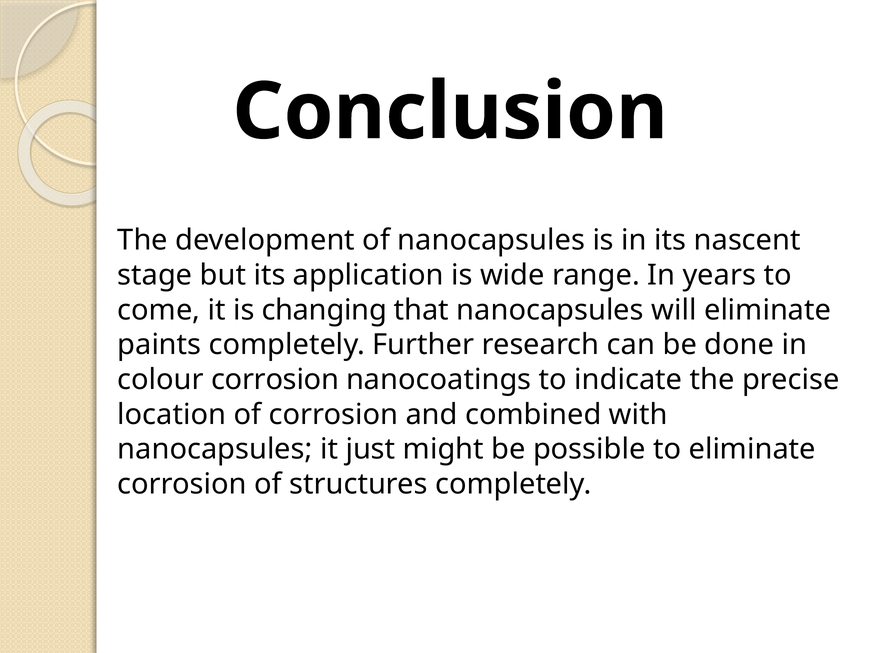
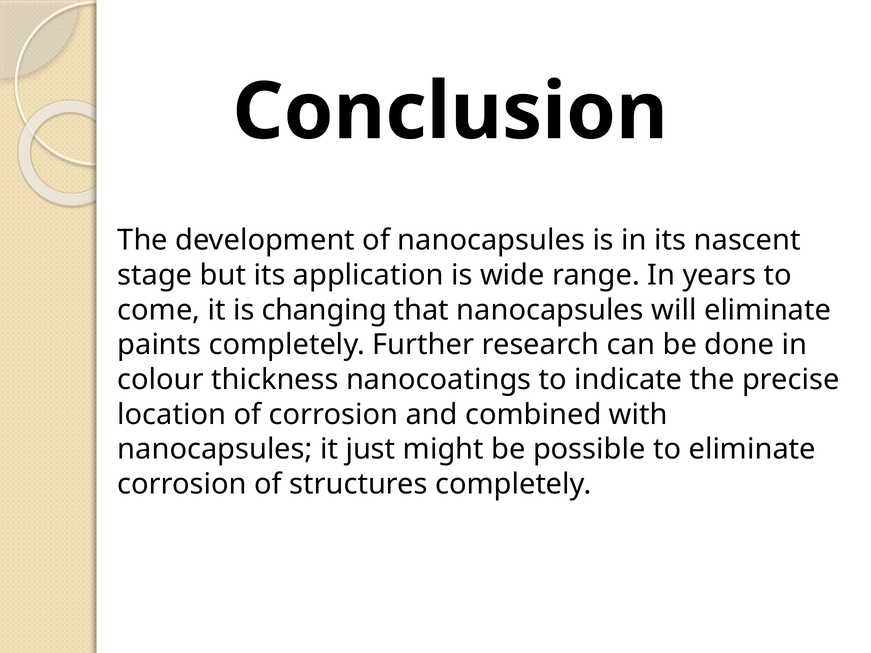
colour corrosion: corrosion -> thickness (275, 380)
